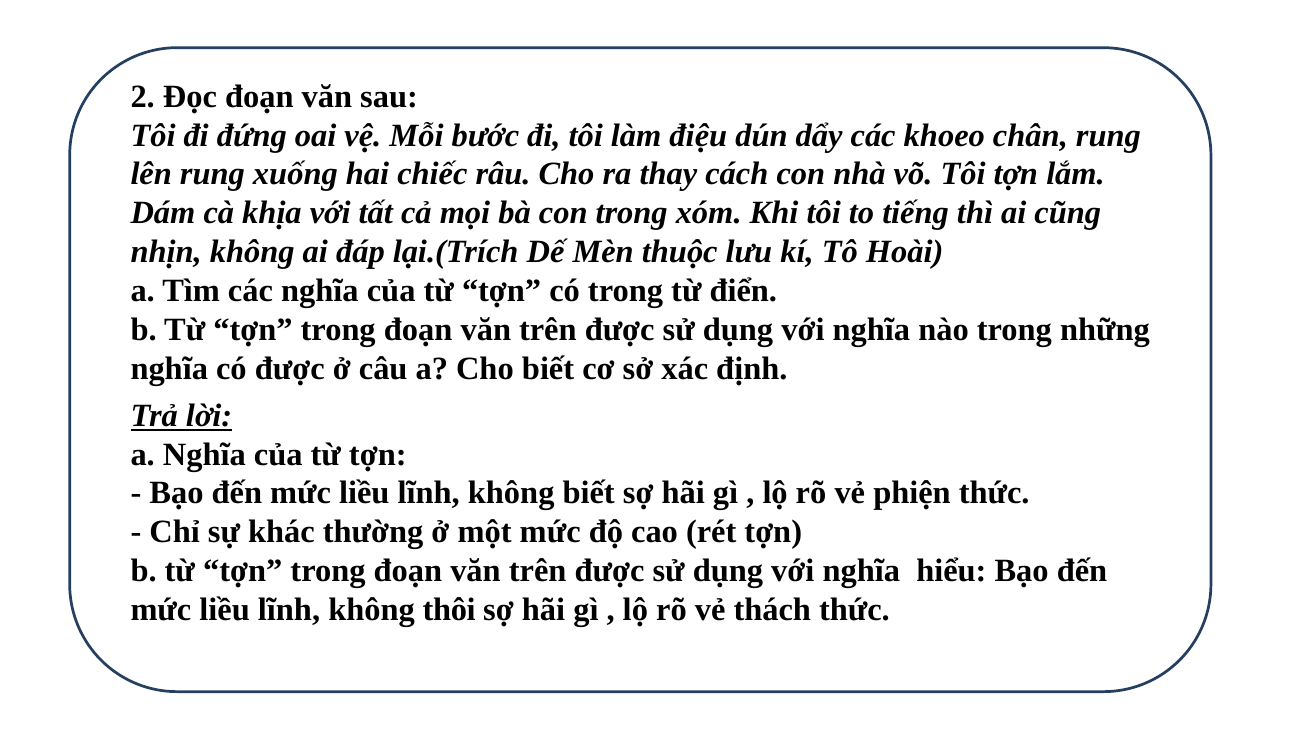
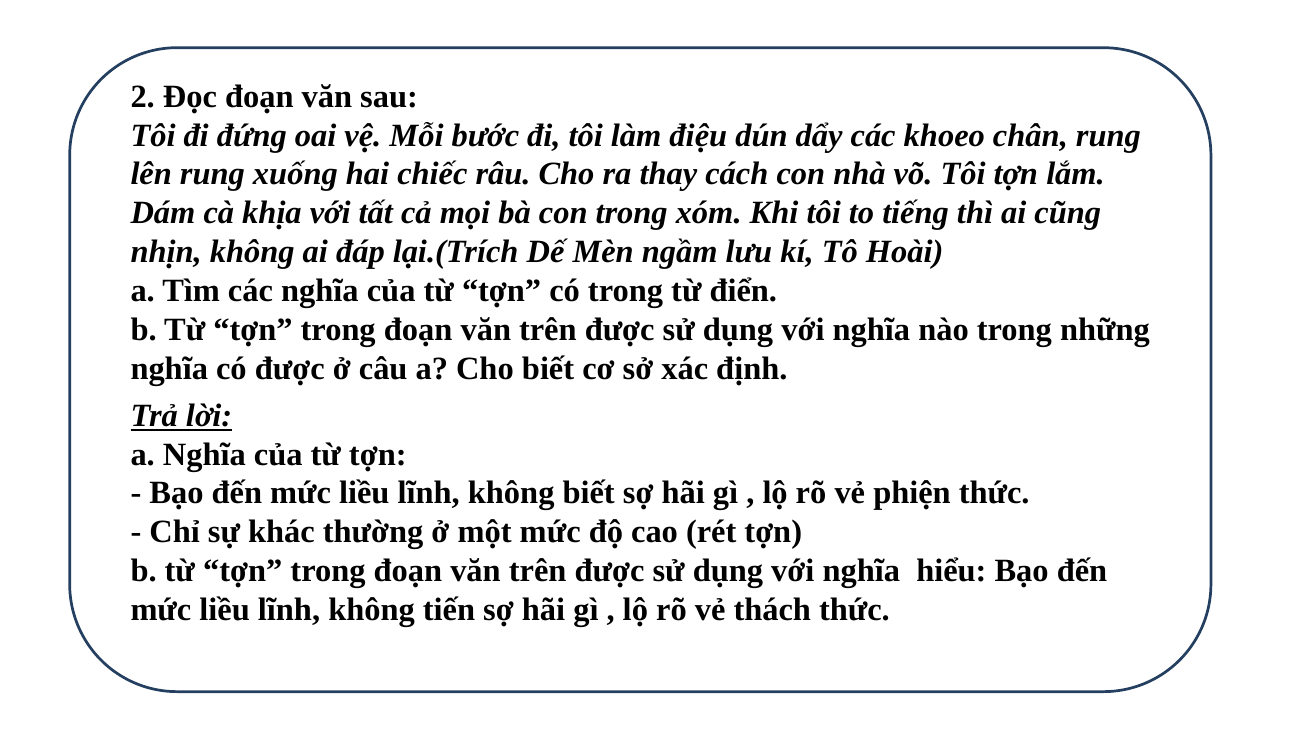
thuộc: thuộc -> ngầm (680, 252)
thôi: thôi -> tiến (449, 610)
